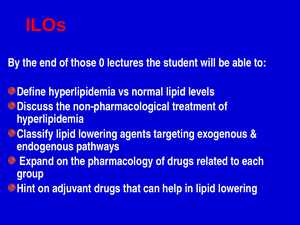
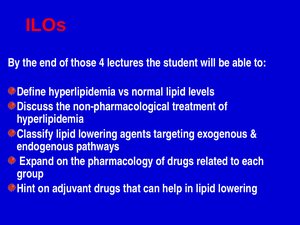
0: 0 -> 4 (102, 63)
